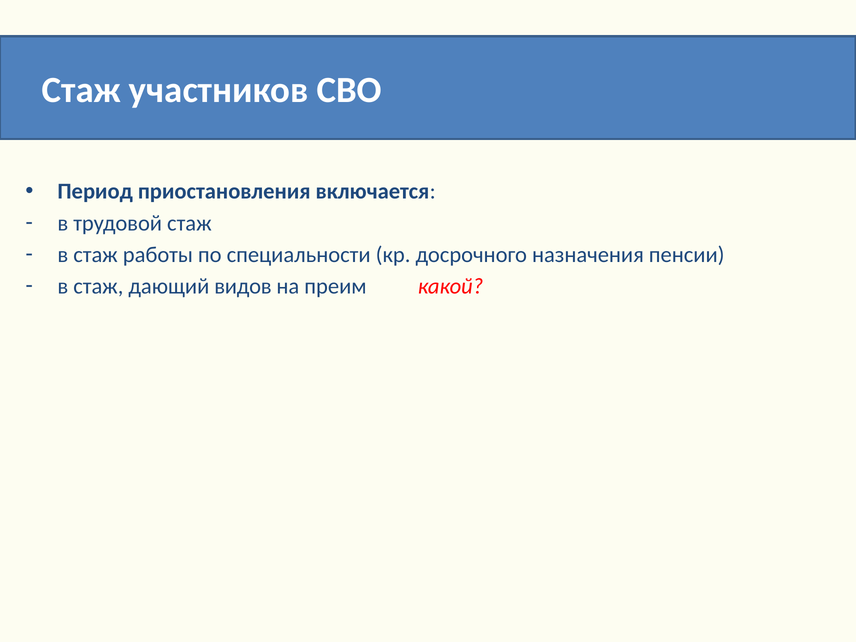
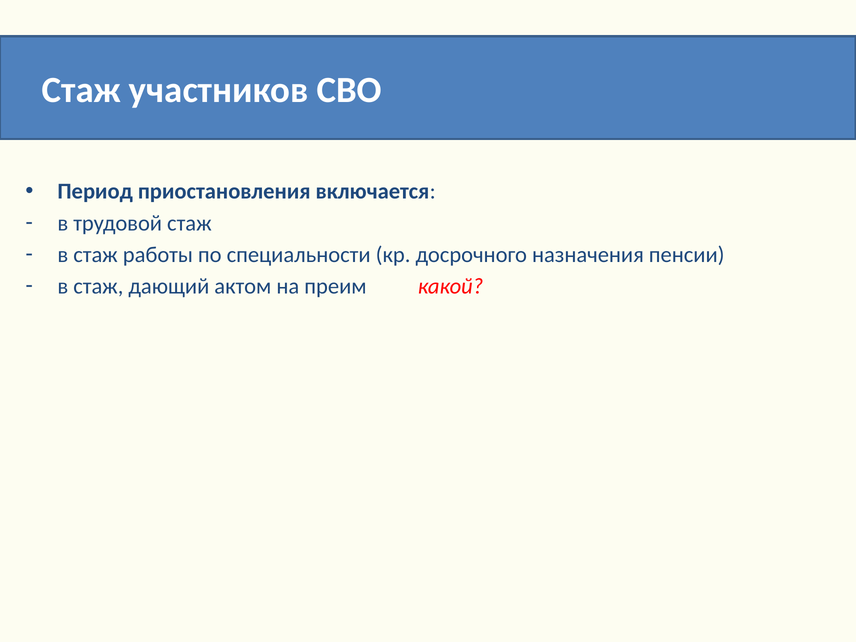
видов: видов -> актом (243, 286)
